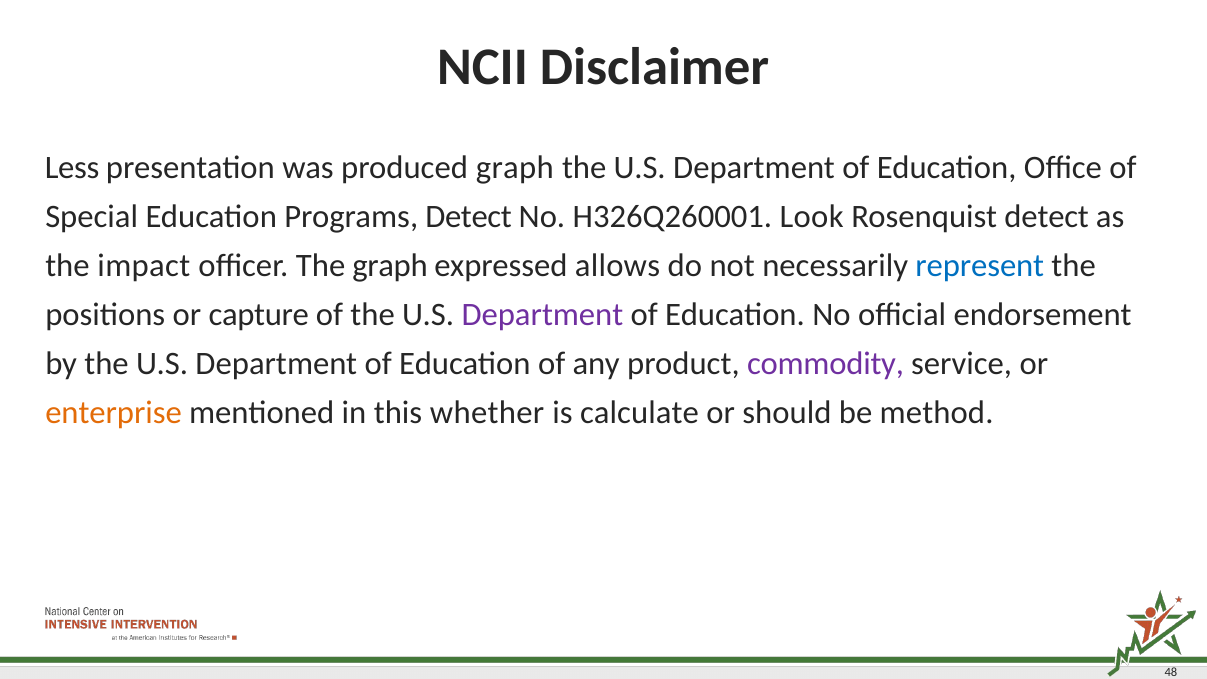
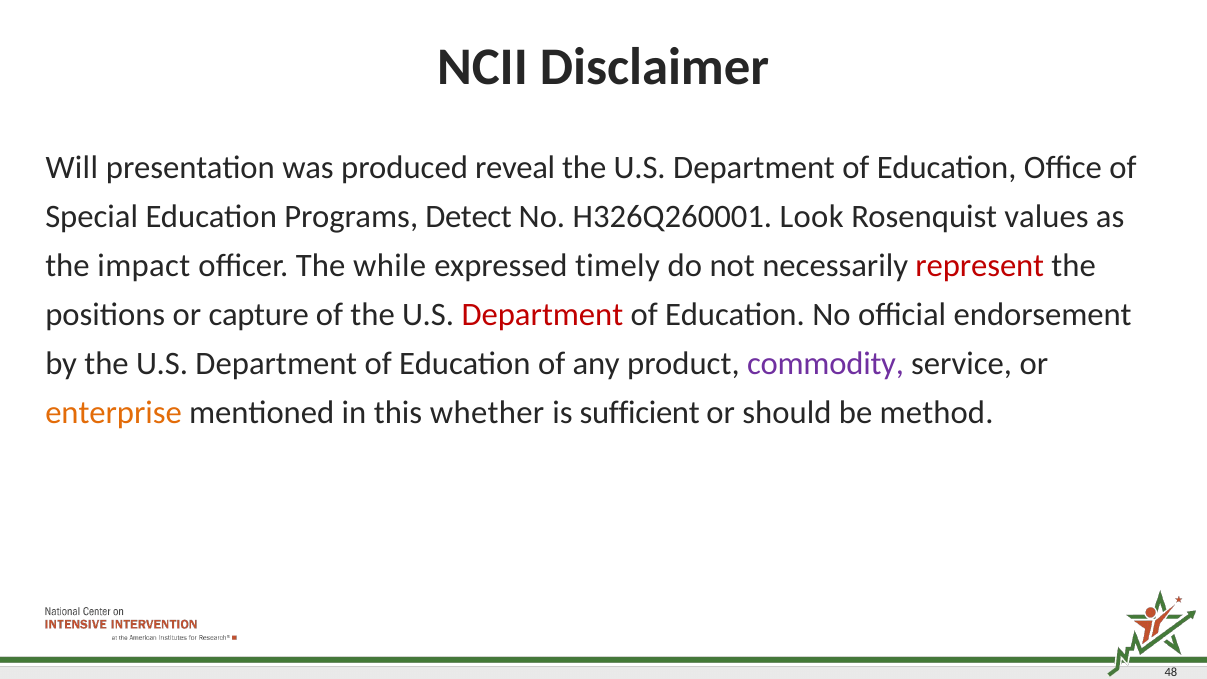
Less: Less -> Will (72, 167)
produced graph: graph -> reveal (515, 167)
Rosenquist detect: detect -> values (1047, 216)
The graph: graph -> while (390, 265)
allows: allows -> timely (617, 265)
represent colour: blue -> red (980, 265)
Department colour: purple -> red (542, 314)
calculate: calculate -> sufficient (640, 413)
